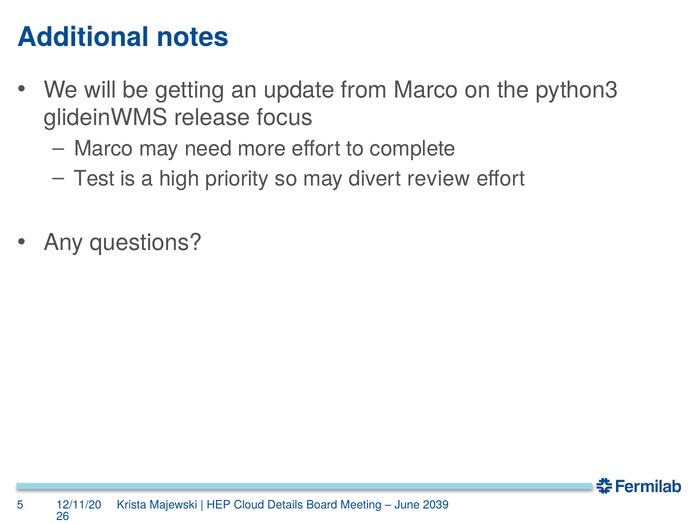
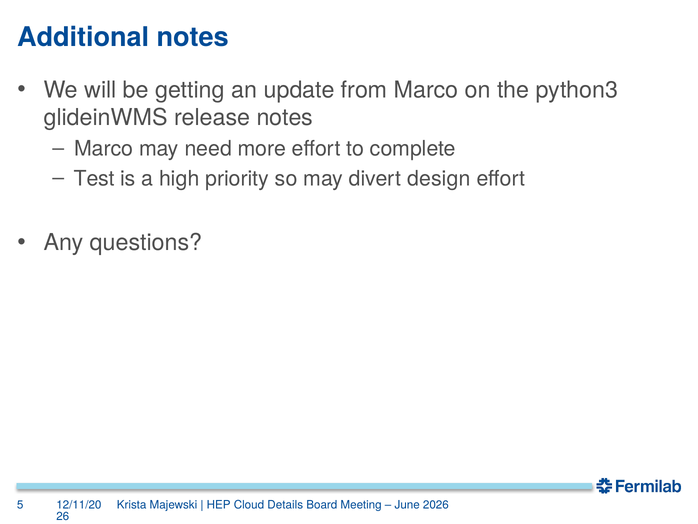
release focus: focus -> notes (285, 118)
review: review -> design (439, 178)
2039: 2039 -> 2026 (436, 504)
